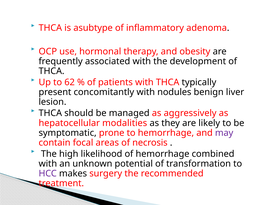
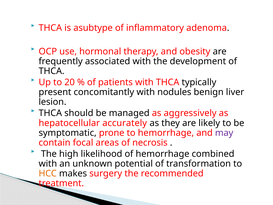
62: 62 -> 20 (70, 82)
modalities: modalities -> accurately (125, 123)
HCC colour: purple -> orange (48, 173)
